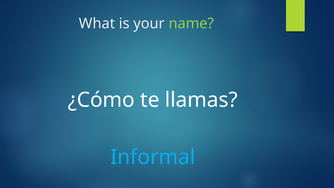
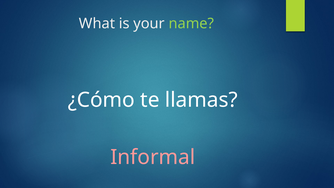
Informal colour: light blue -> pink (153, 157)
